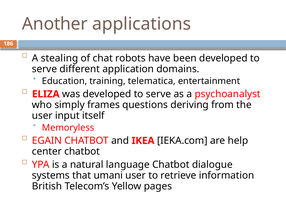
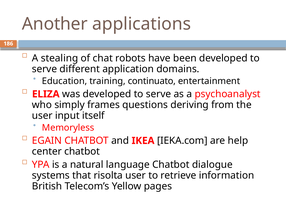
telematica: telematica -> continuato (152, 81)
umani: umani -> risolta (108, 175)
